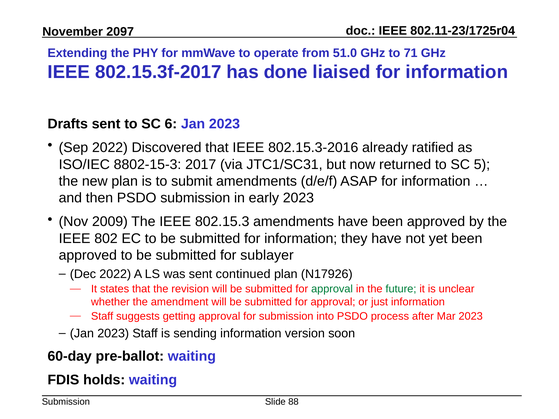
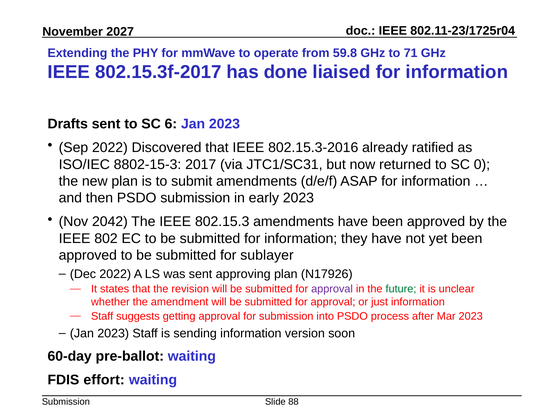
2097: 2097 -> 2027 (120, 32)
51.0: 51.0 -> 59.8 (345, 53)
5: 5 -> 0 (482, 165)
2009: 2009 -> 2042 (110, 222)
continued: continued -> approving (243, 274)
approval colour: green -> purple (332, 289)
holds: holds -> effort (104, 380)
